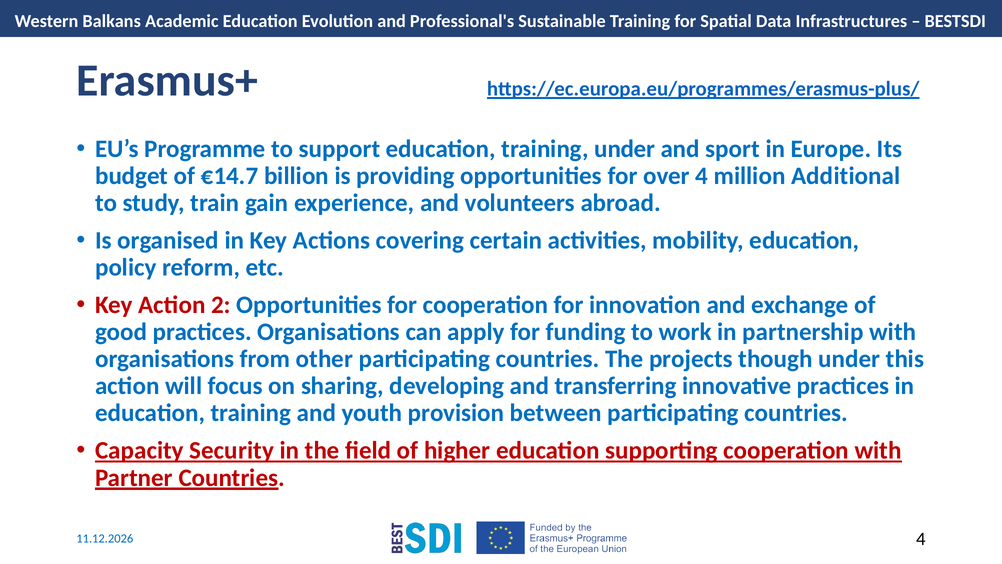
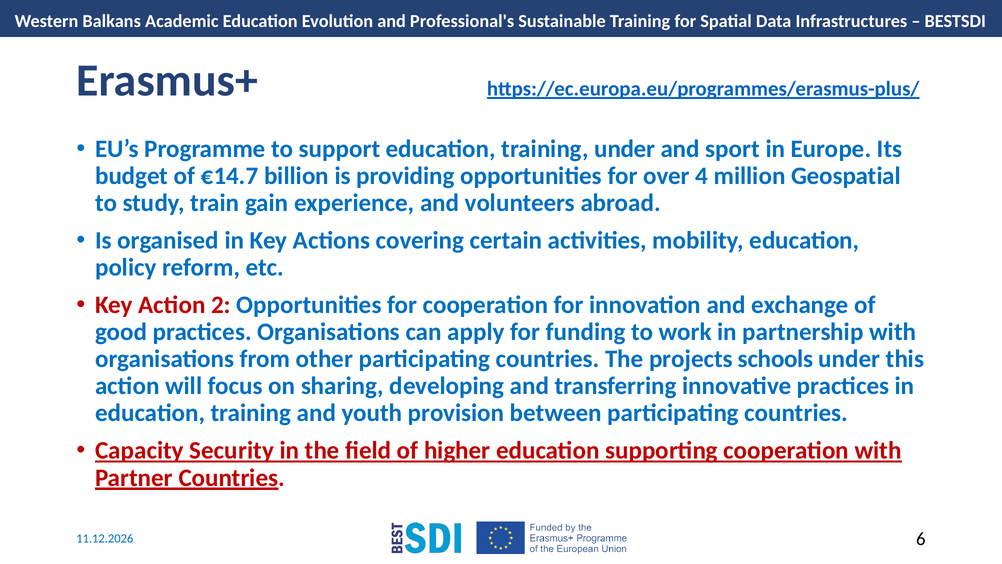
Additional: Additional -> Geospatial (846, 176)
though: though -> schools (776, 359)
4: 4 -> 6 (921, 538)
